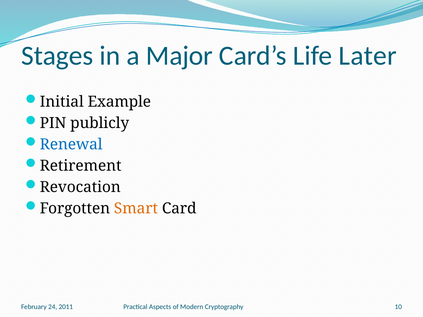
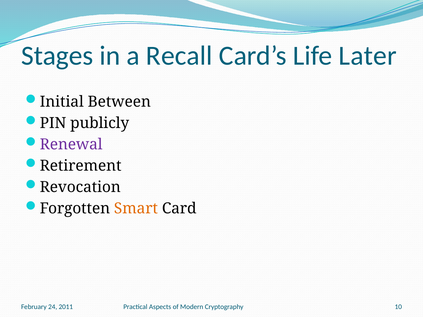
Major: Major -> Recall (179, 56)
Example: Example -> Between (119, 102)
Renewal colour: blue -> purple (71, 145)
